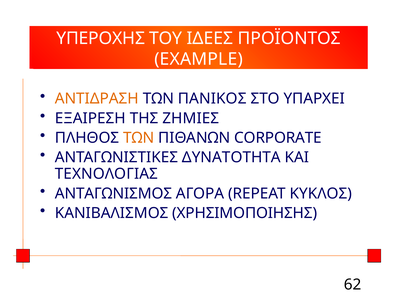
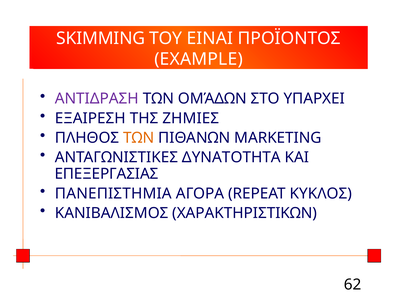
ΥΠΕΡΟΧΗΣ: ΥΠΕΡΟΧΗΣ -> SKIMMING (101, 38)
ΙΔΕΕΣ: ΙΔΕΕΣ -> ΕΙΝΑΙ (210, 38)
ΑΝΤΙΔΡΑΣΗ colour: orange -> purple (97, 99)
ΠΑΝΙΚΟΣ: ΠΑΝΙΚΟΣ -> ΟΜΆΔΩΝ (212, 99)
CORPORATE: CORPORATE -> MARKETING (278, 138)
ΤΕΧΝΟΛΟΓΙΑΣ: ΤΕΧΝΟΛΟΓΙΑΣ -> ΕΠΕΞΕΡΓΑΣΙΑΣ (106, 174)
ΑΝΤΑΓΩΝΙΣΜΟΣ: ΑΝΤΑΓΩΝΙΣΜΟΣ -> ΠΑΝΕΠΙΣΤΗΜΙΑ (113, 194)
ΧΡΗΣΙΜΟΠΟΙΗΣΗΣ: ΧΡΗΣΙΜΟΠΟΙΗΣΗΣ -> ΧΑΡΑΚΤΗΡΙΣΤΙΚΩΝ (245, 213)
